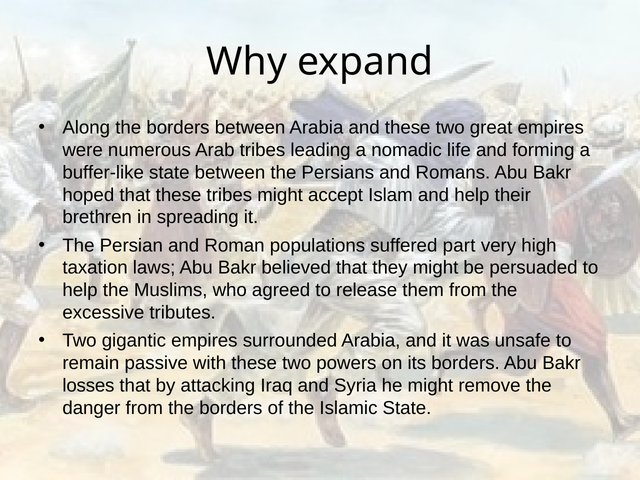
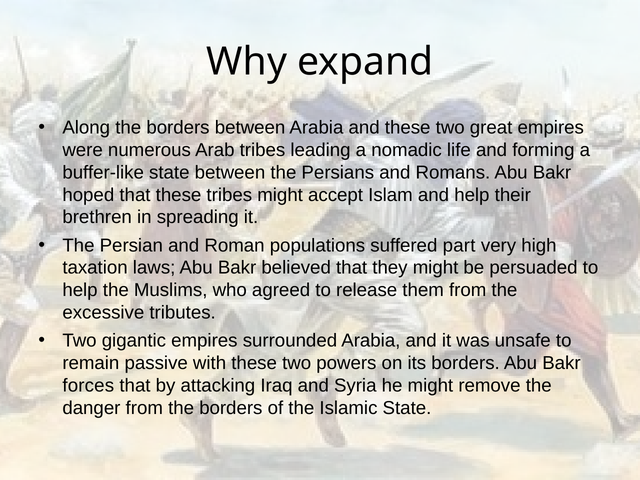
losses: losses -> forces (88, 385)
